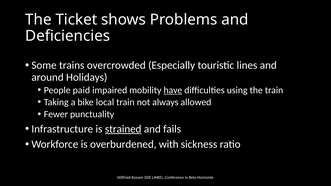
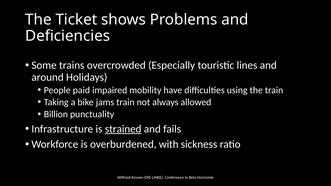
have underline: present -> none (173, 90)
local: local -> jams (105, 102)
Fewer: Fewer -> Billion (56, 114)
